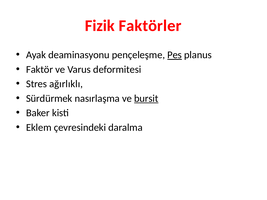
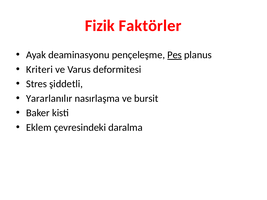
Faktör: Faktör -> Kriteri (39, 70)
ağırlıklı: ağırlıklı -> şiddetli (66, 84)
Sürdürmek: Sürdürmek -> Yararlanılır (49, 99)
bursit underline: present -> none (146, 99)
